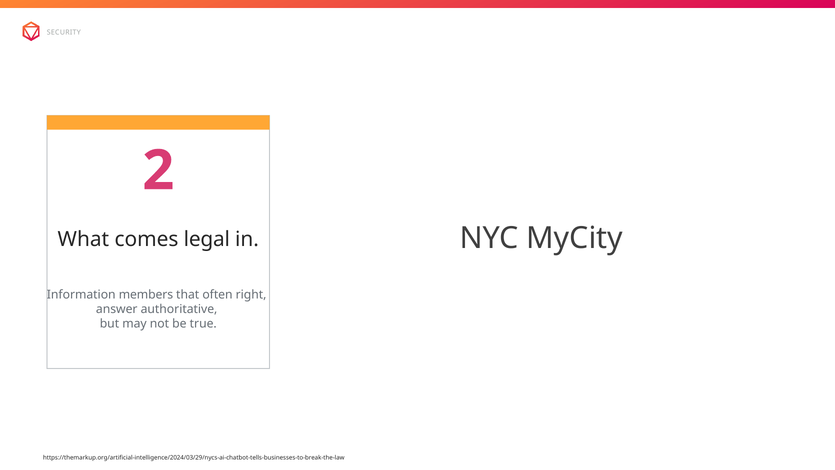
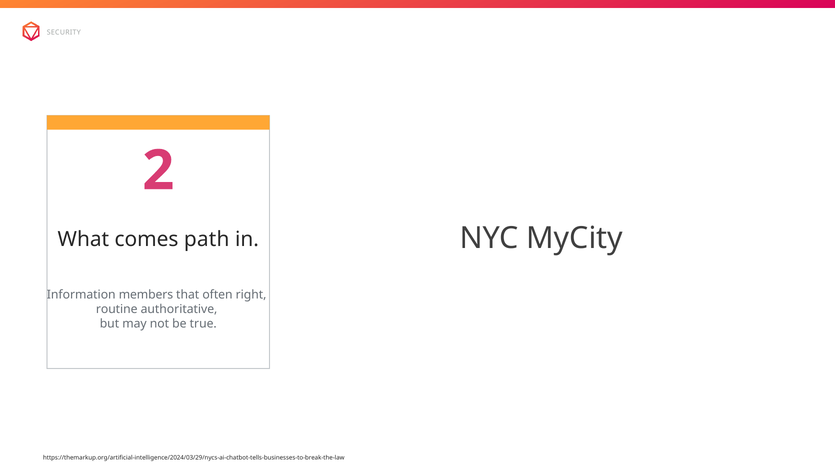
legal: legal -> path (207, 239)
answer: answer -> routine (117, 309)
